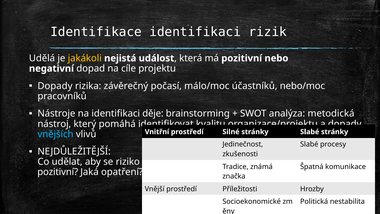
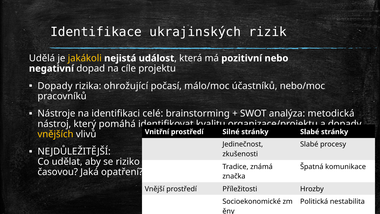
Identifikace identifikaci: identifikaci -> ukrajinských (195, 32)
závěrečný: závěrečný -> ohrožující (126, 86)
děje: děje -> celé (153, 113)
vnějších colour: light blue -> yellow (55, 134)
pozitivní: pozitivní -> časovou (58, 172)
